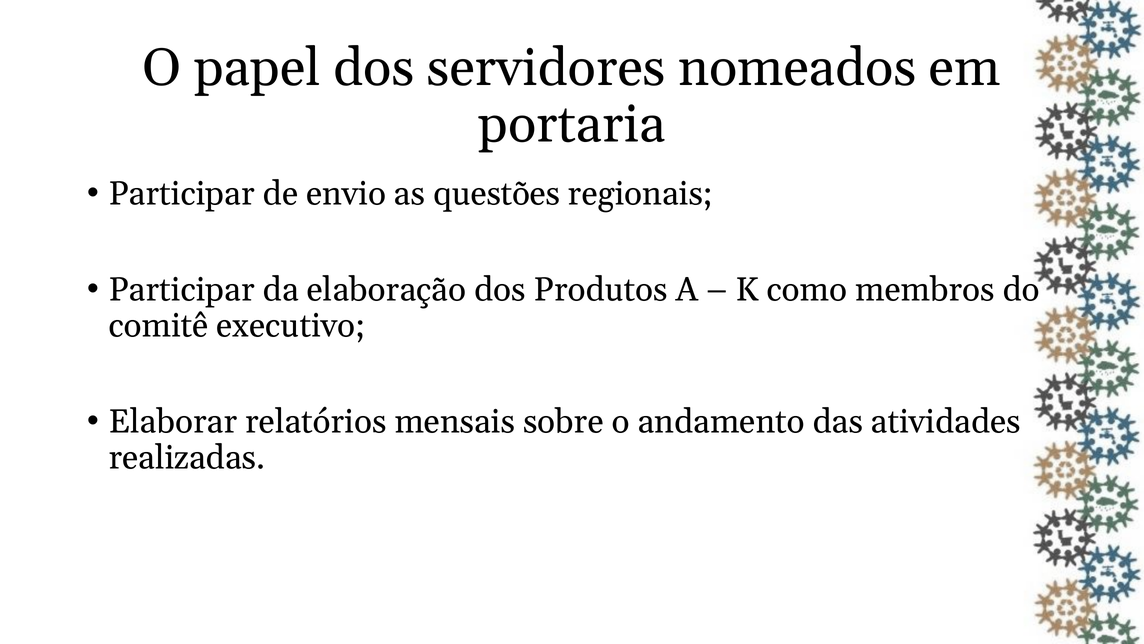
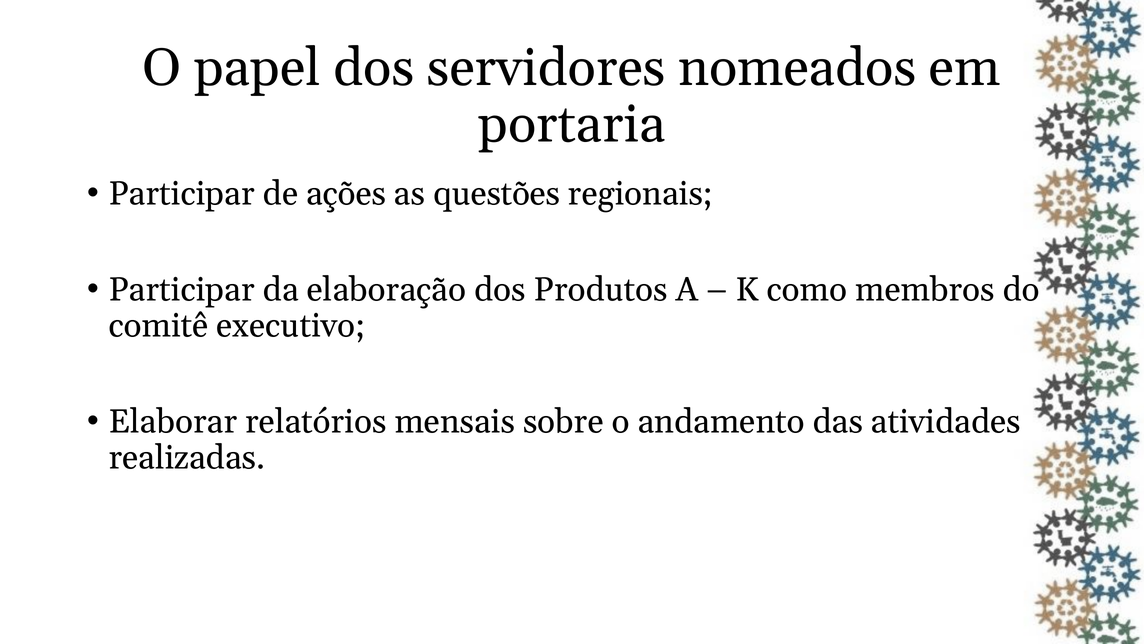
envio: envio -> ações (346, 193)
